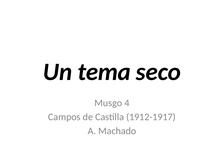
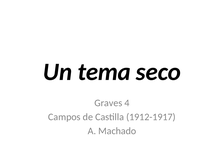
Musgo: Musgo -> Graves (108, 103)
